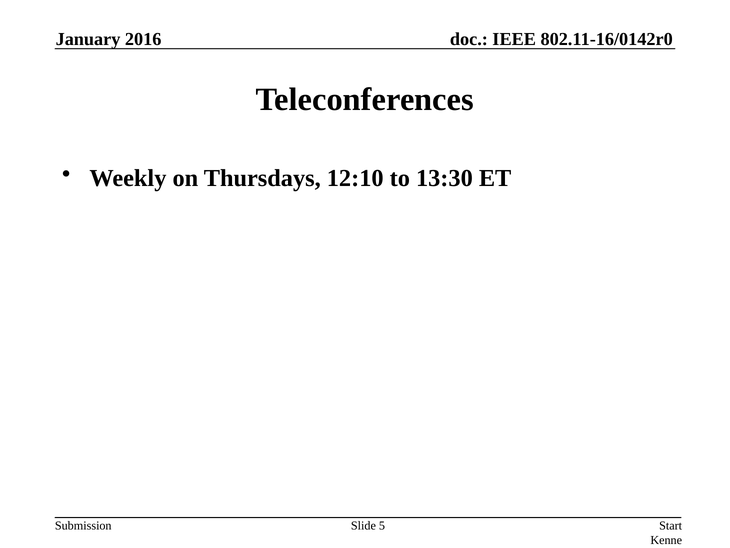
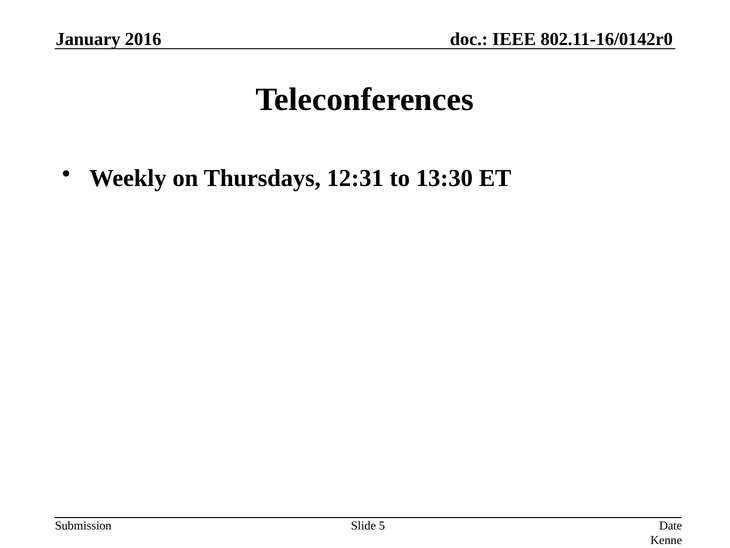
12:10: 12:10 -> 12:31 (355, 178)
Start: Start -> Date (671, 525)
